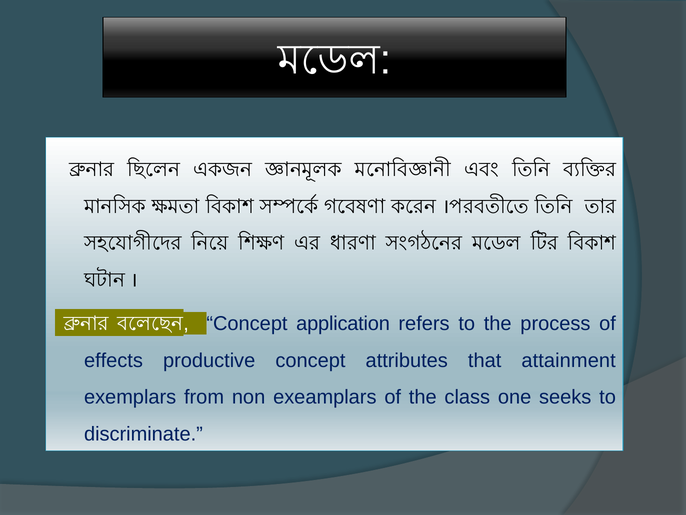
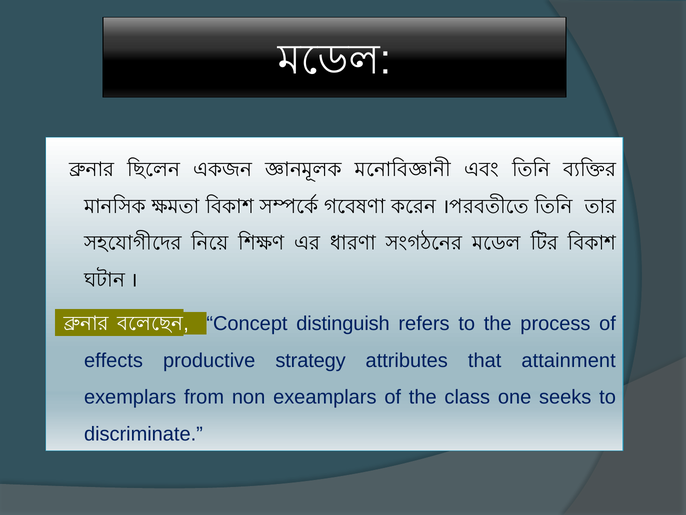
application: application -> distinguish (343, 323)
productive concept: concept -> strategy (311, 360)
